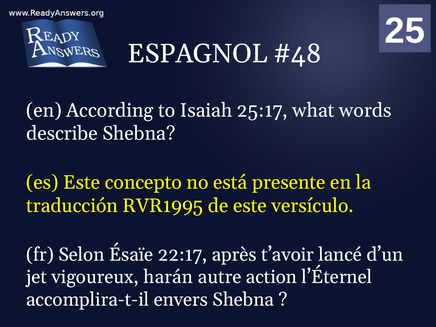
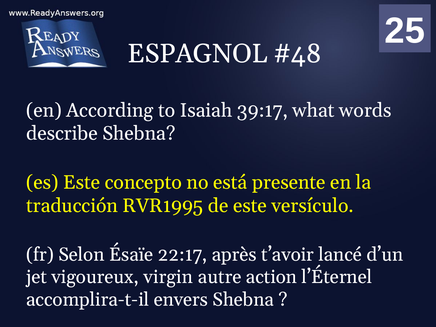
25:17: 25:17 -> 39:17 (262, 110)
harán: harán -> virgin (168, 277)
